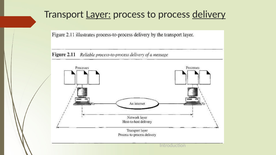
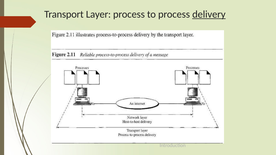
Layer underline: present -> none (98, 14)
